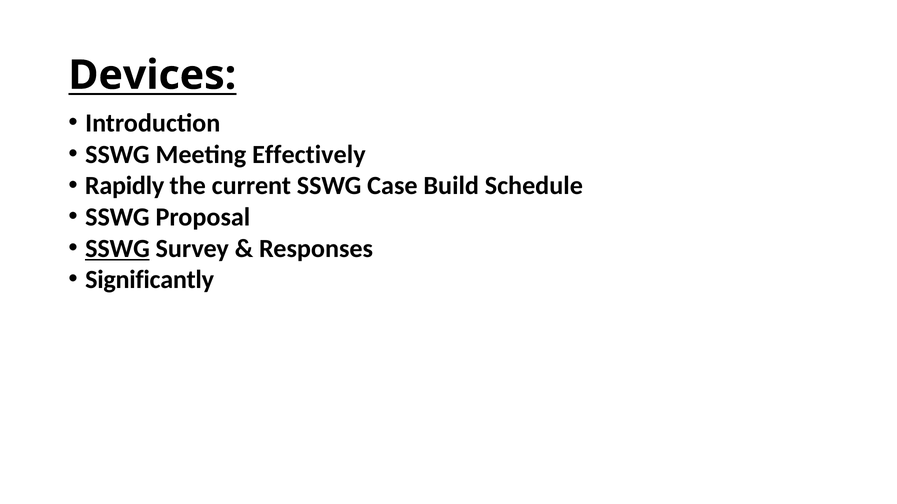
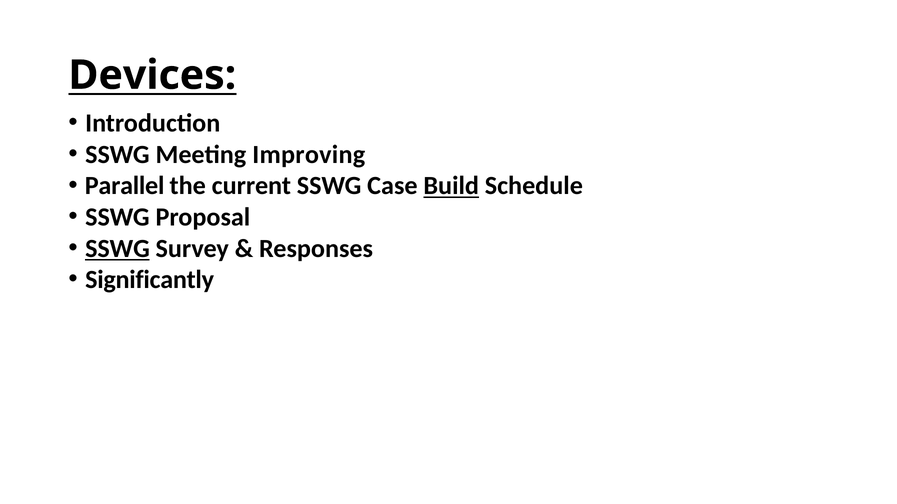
Effectively: Effectively -> Improving (309, 155)
Rapidly: Rapidly -> Parallel (125, 186)
Build underline: none -> present (451, 186)
